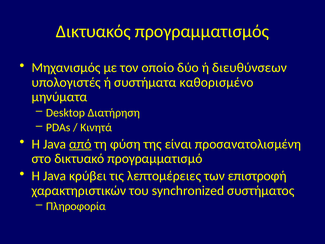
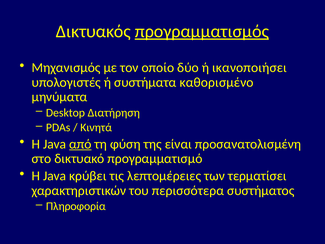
προγραμματισμός underline: none -> present (202, 31)
διευθύνσεων: διευθύνσεων -> ικανοποιήσει (249, 68)
επιστροφή: επιστροφή -> τερματίσει (257, 176)
synchronized: synchronized -> περισσότερα (188, 190)
